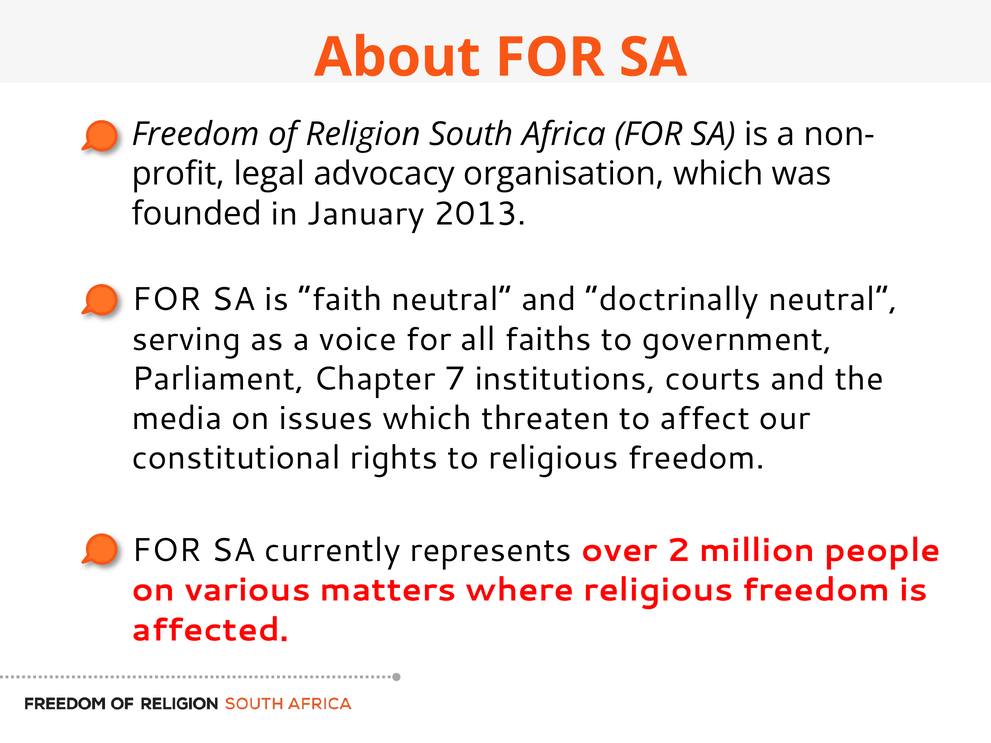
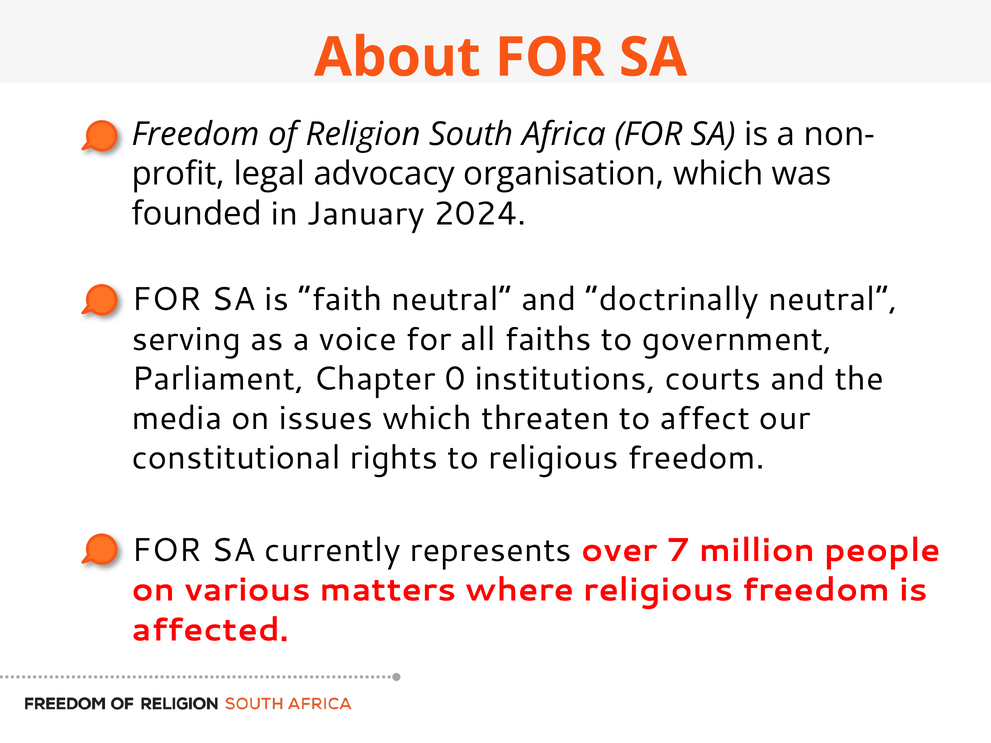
2013: 2013 -> 2024 (480, 214)
7: 7 -> 0 (455, 379)
2: 2 -> 7 (679, 551)
